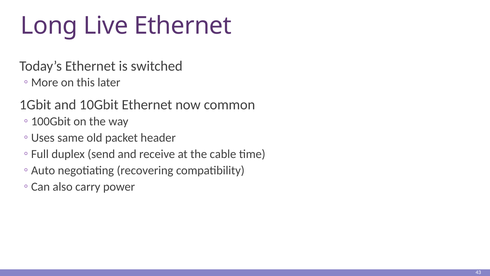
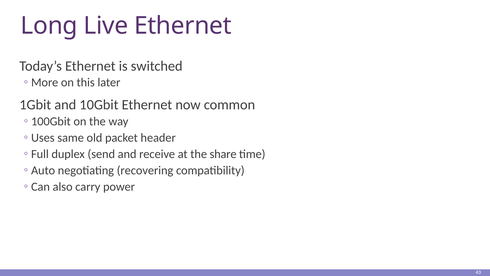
cable: cable -> share (223, 154)
